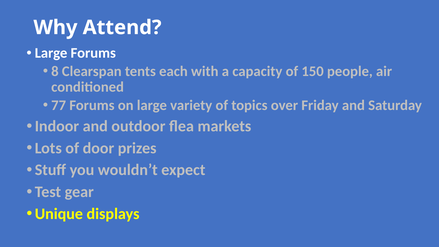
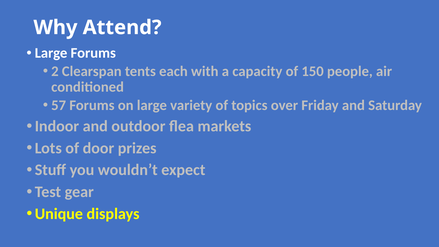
8: 8 -> 2 (55, 71)
77: 77 -> 57 (59, 105)
